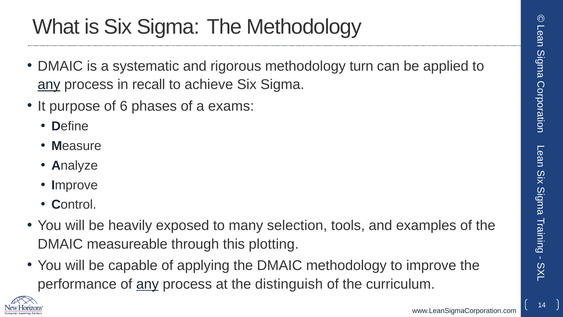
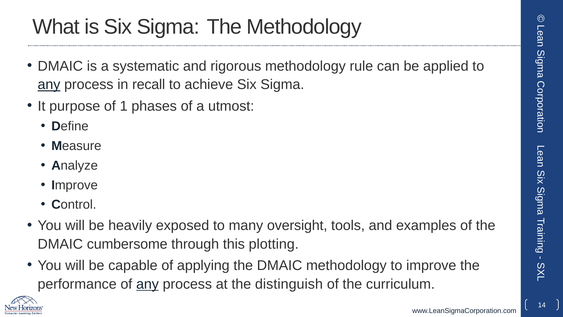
turn: turn -> rule (361, 66)
6: 6 -> 1 (124, 106)
exams: exams -> utmost (231, 106)
selection: selection -> oversight (297, 225)
measureable: measureable -> cumbersome (127, 244)
